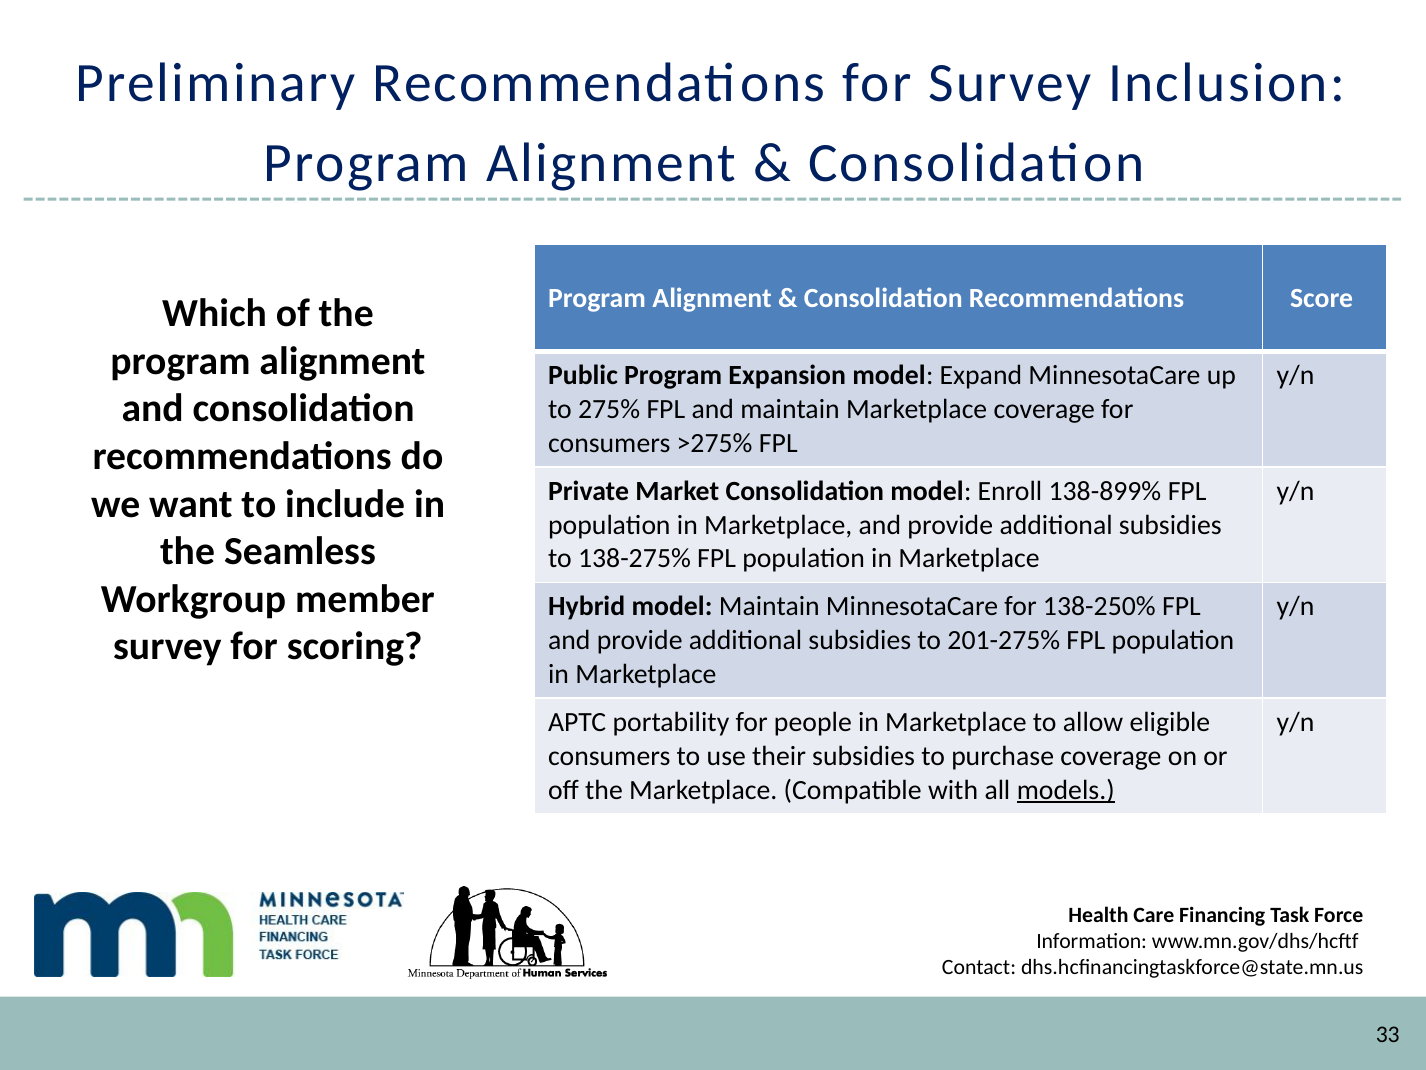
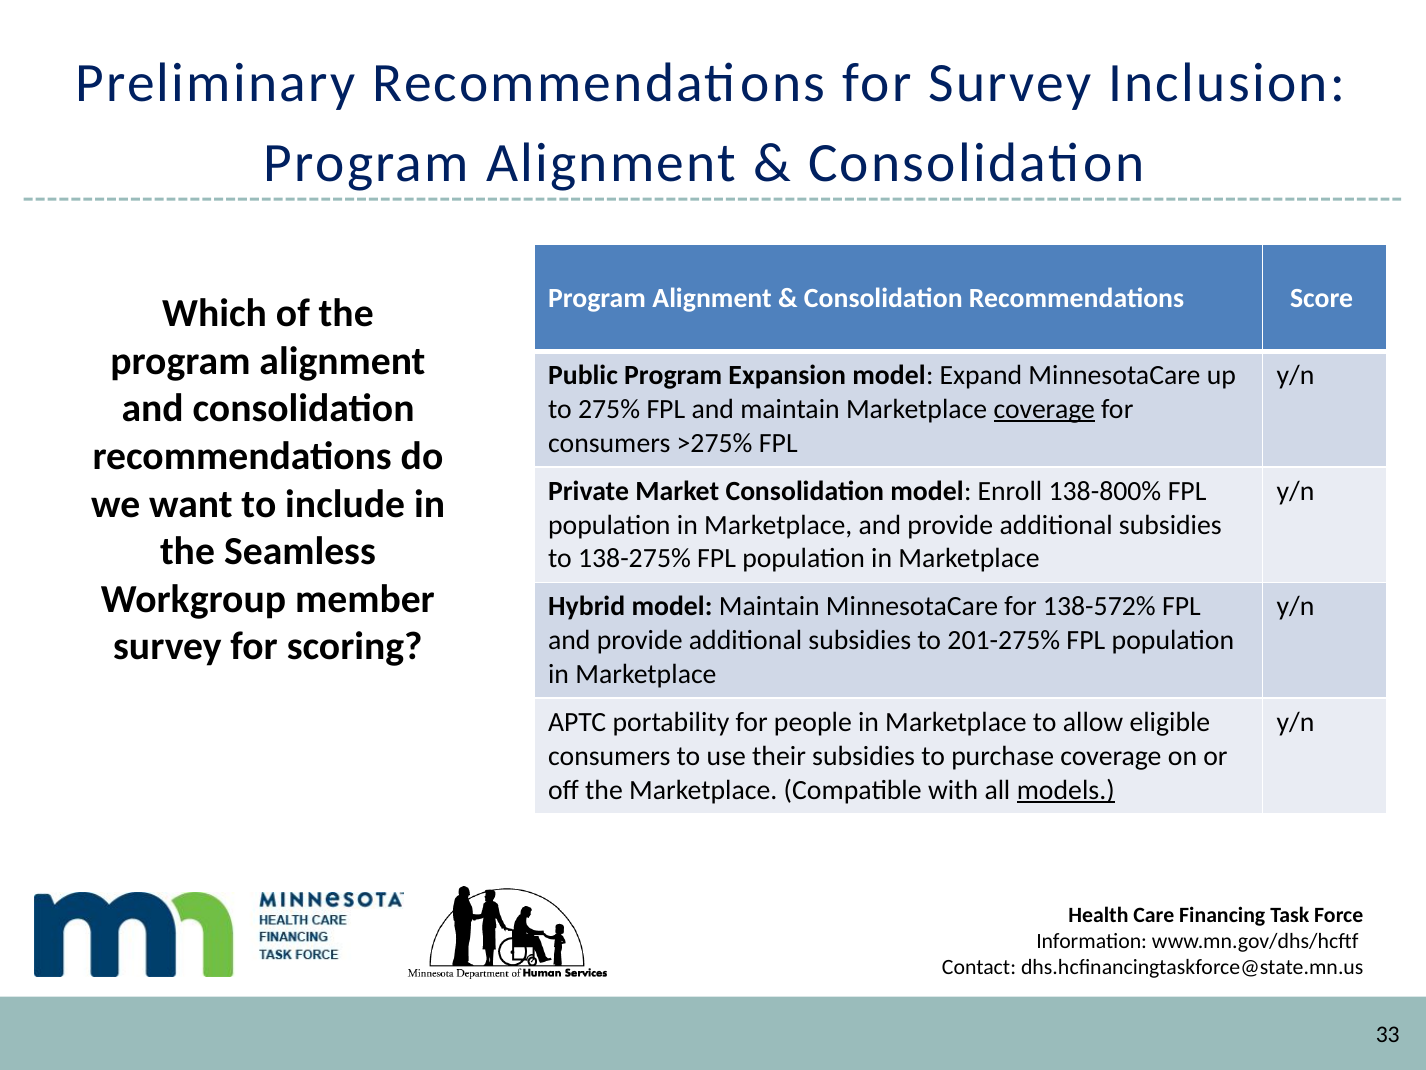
coverage underline: none -> present (1044, 409)
138-899%: 138-899% -> 138-800% (1105, 491)
138-250%: 138-250% -> 138-572% (1099, 606)
